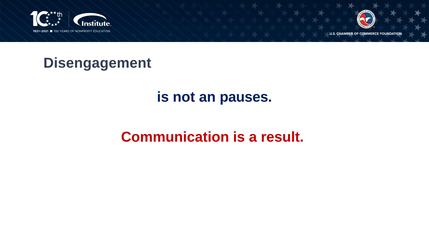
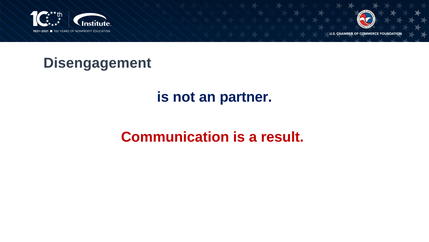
pauses: pauses -> partner (246, 97)
